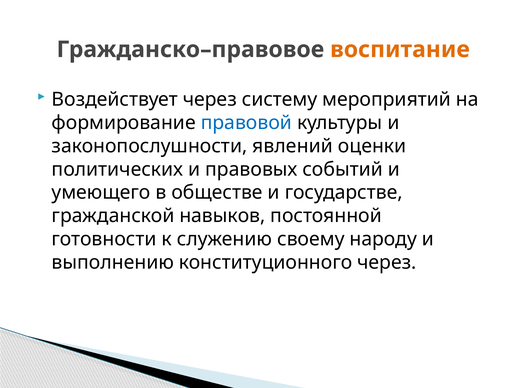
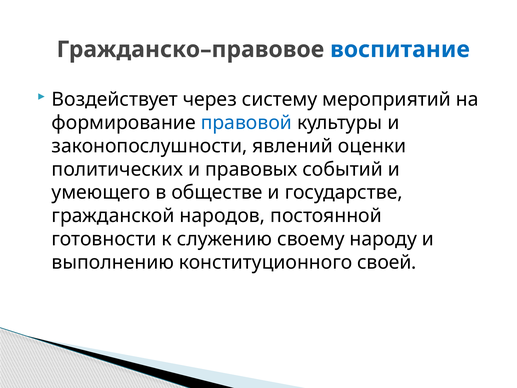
воспитание colour: orange -> blue (400, 49)
навыков: навыков -> народов (222, 216)
конституционного через: через -> своей (387, 262)
